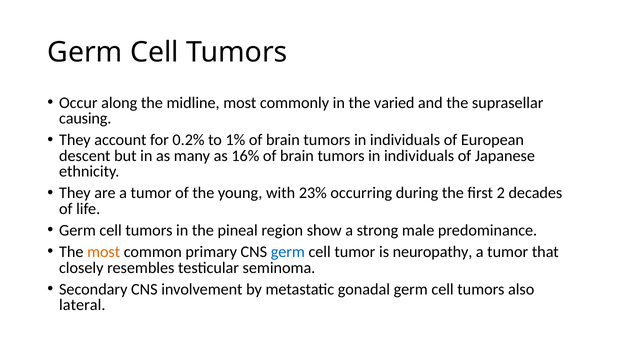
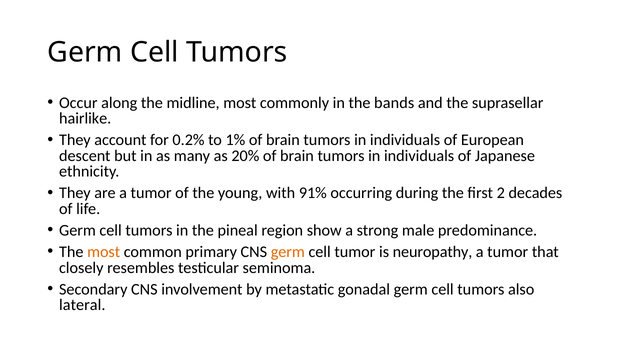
varied: varied -> bands (394, 103)
causing: causing -> hairlike (85, 118)
16%: 16% -> 20% (245, 156)
23%: 23% -> 91% (313, 193)
germ colour: blue -> orange (288, 252)
